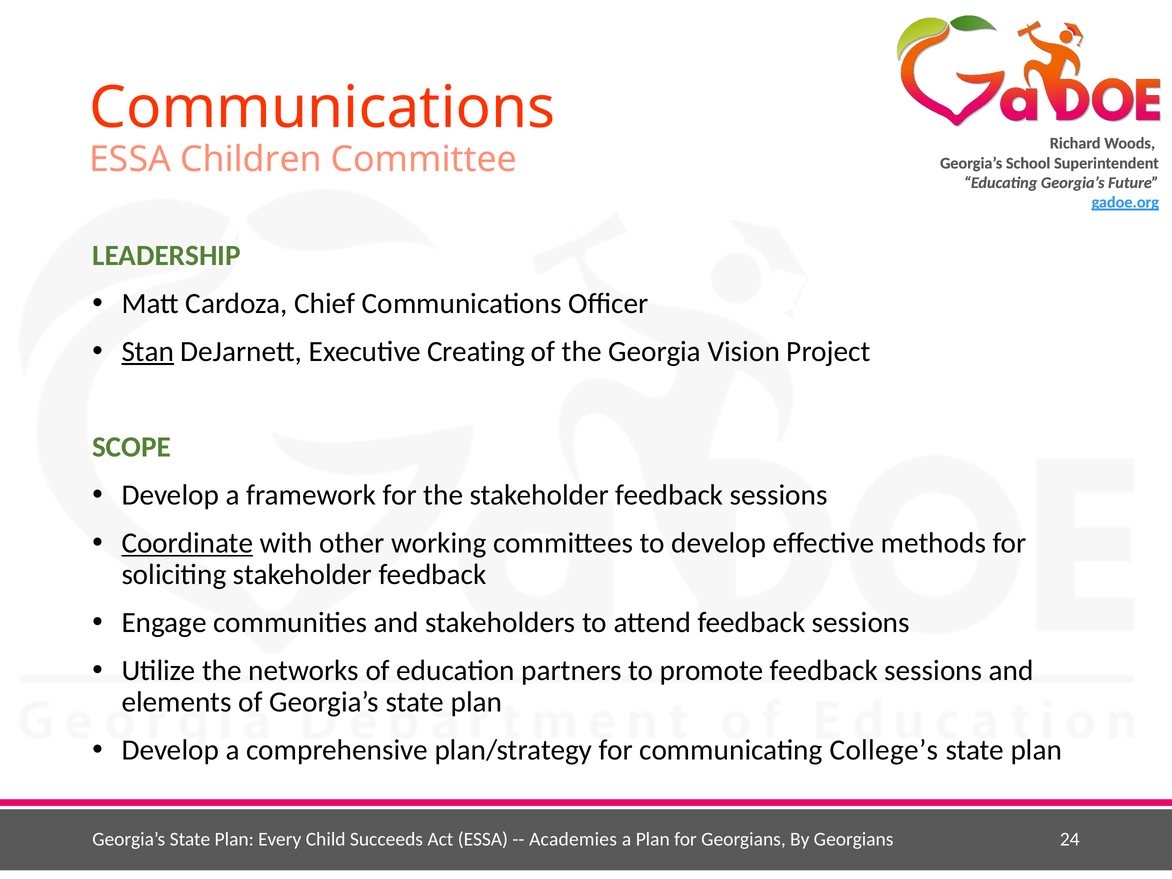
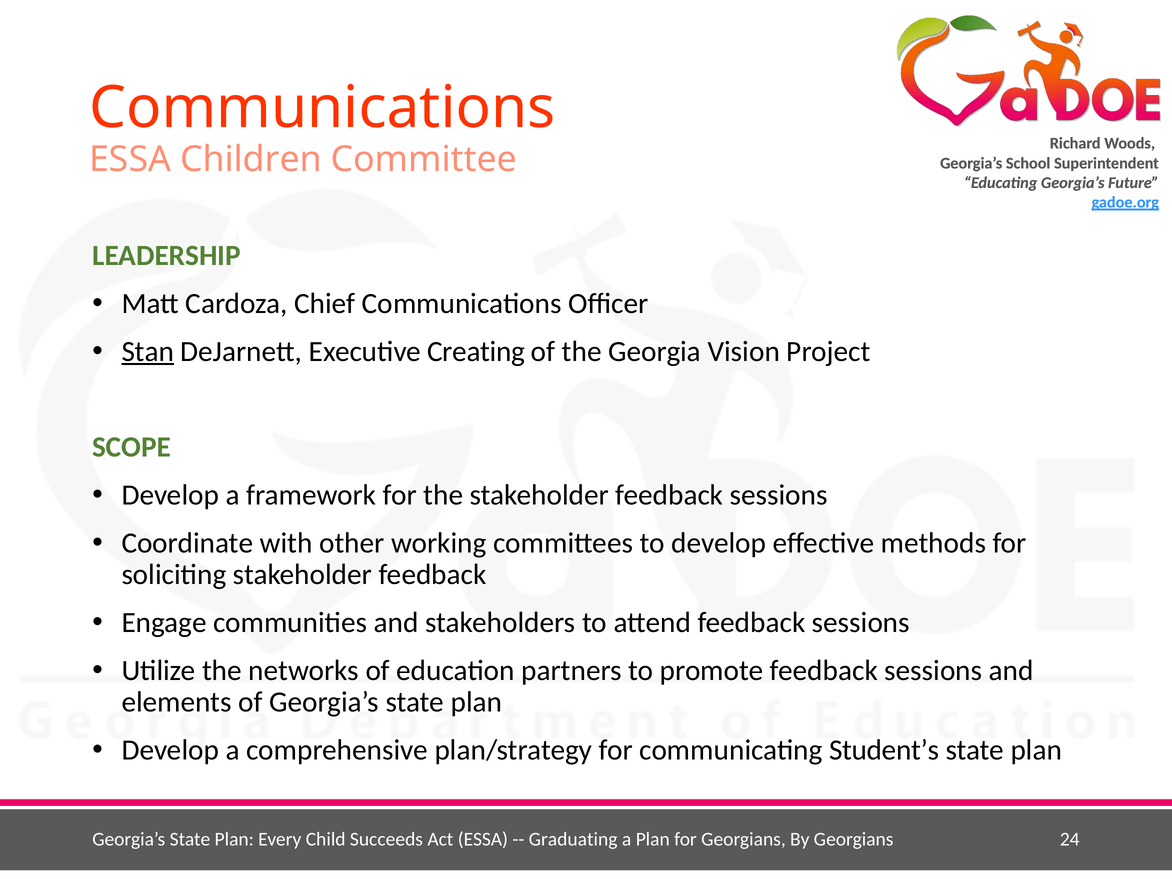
Coordinate underline: present -> none (187, 543)
College’s: College’s -> Student’s (884, 750)
Academies: Academies -> Graduating (573, 839)
